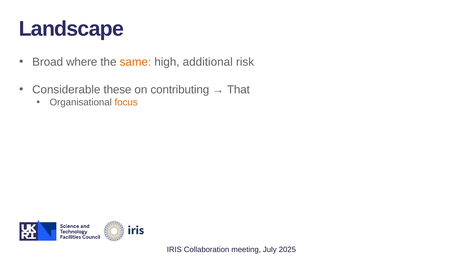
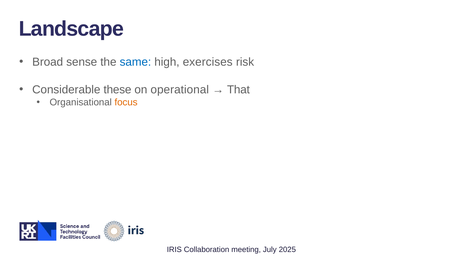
where: where -> sense (82, 62)
same colour: orange -> blue (135, 62)
additional: additional -> exercises (208, 62)
contributing: contributing -> operational (180, 90)
